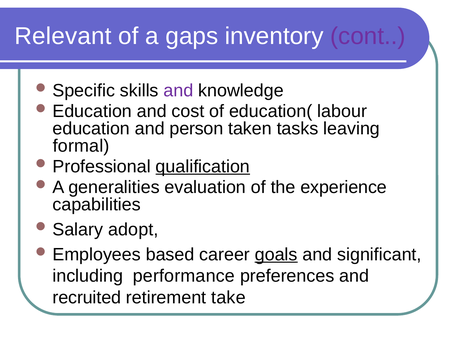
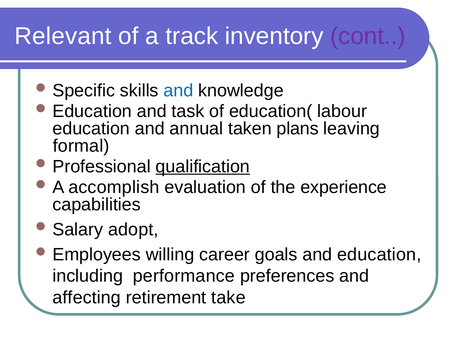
gaps: gaps -> track (192, 36)
and colour: purple -> blue (178, 91)
cost: cost -> task (188, 111)
person: person -> annual (196, 129)
tasks: tasks -> plans (298, 129)
generalities: generalities -> accomplish (114, 187)
based: based -> willing (170, 255)
goals underline: present -> none (276, 255)
and significant: significant -> education (379, 255)
recruited: recruited -> affecting (87, 297)
